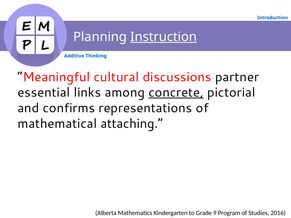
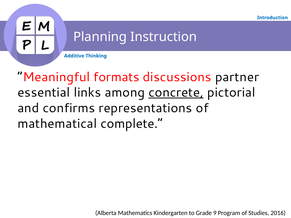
Instruction underline: present -> none (164, 37)
cultural: cultural -> formats (116, 77)
attaching: attaching -> complete (132, 124)
